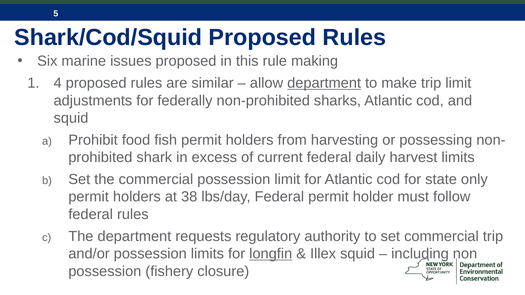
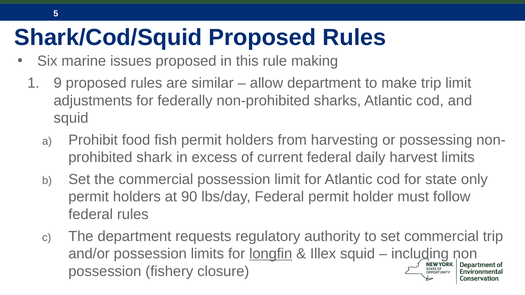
4: 4 -> 9 (58, 83)
department underline: present -> none (324, 83)
38: 38 -> 90 (189, 197)
